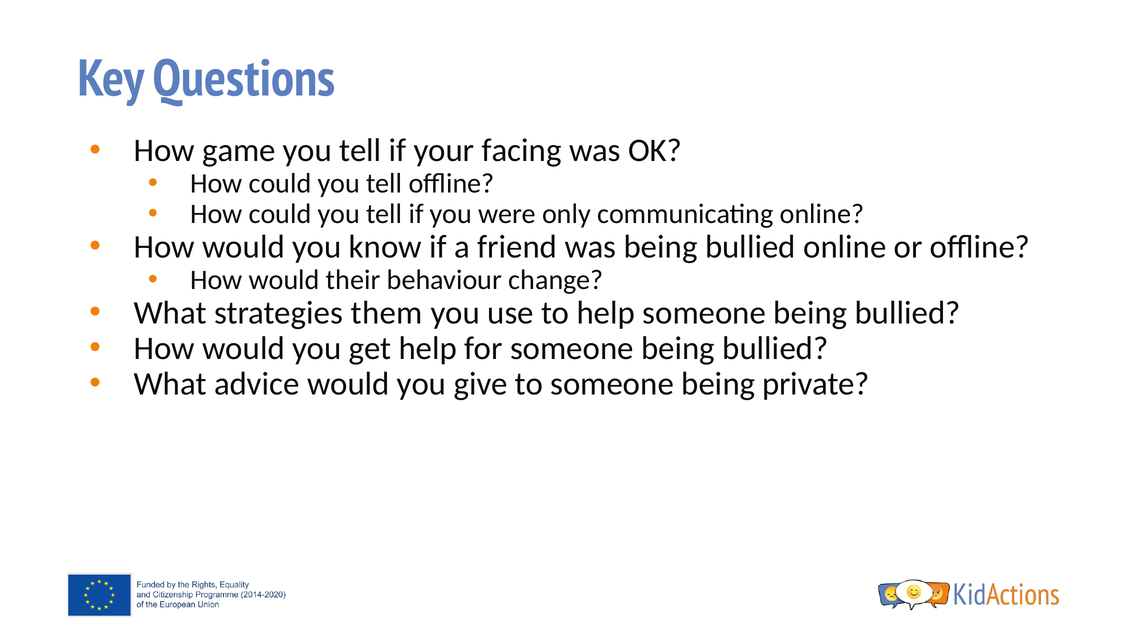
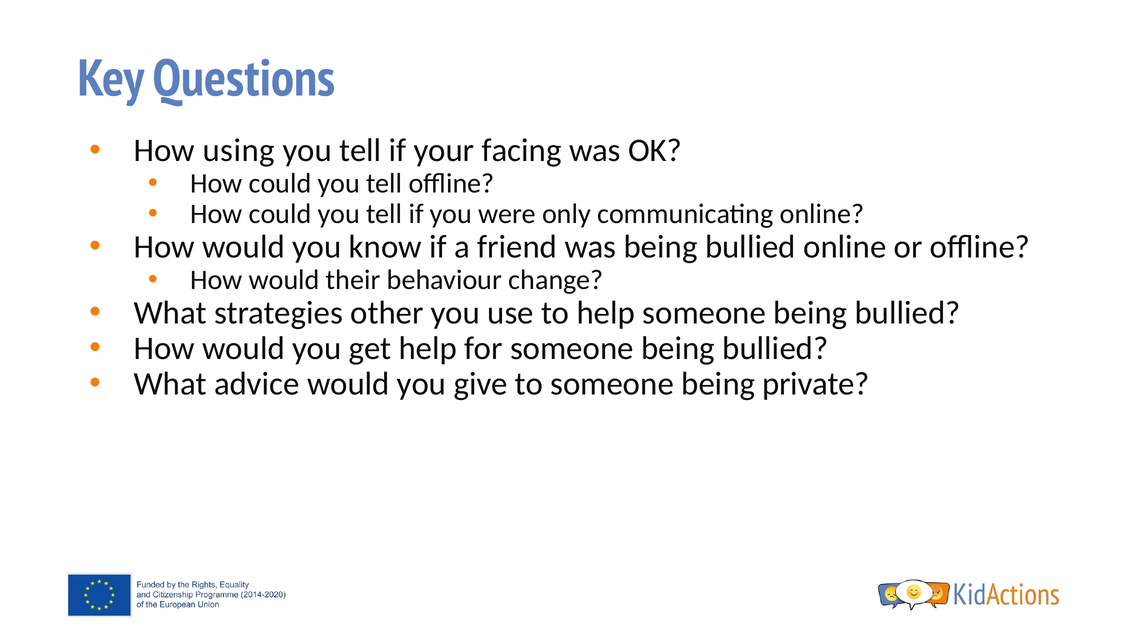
game: game -> using (239, 151)
them: them -> other (387, 313)
